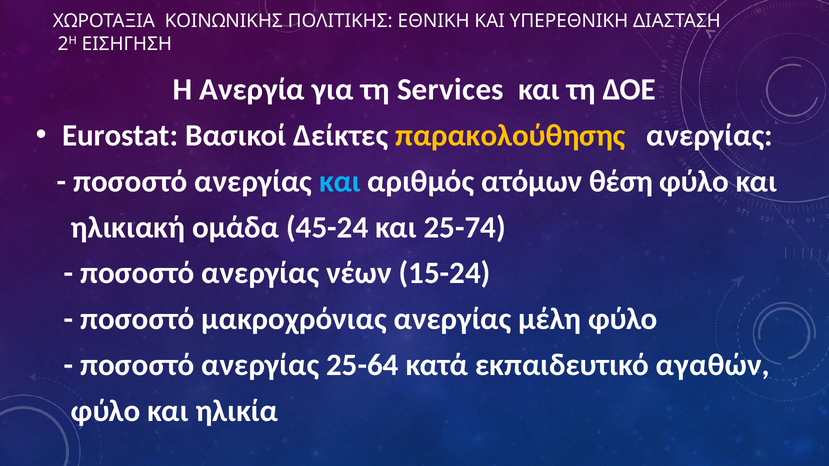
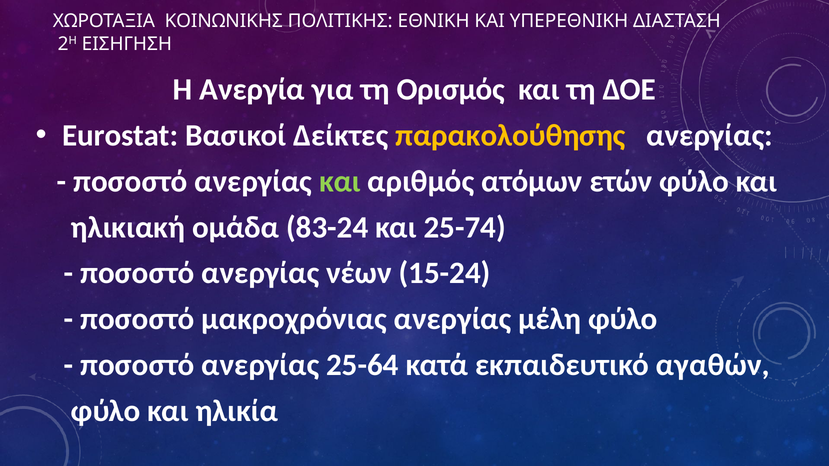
Services: Services -> Ορισμός (451, 90)
και colour: light blue -> light green (340, 181)
θέση: θέση -> ετών (621, 181)
45-24: 45-24 -> 83-24 (327, 227)
